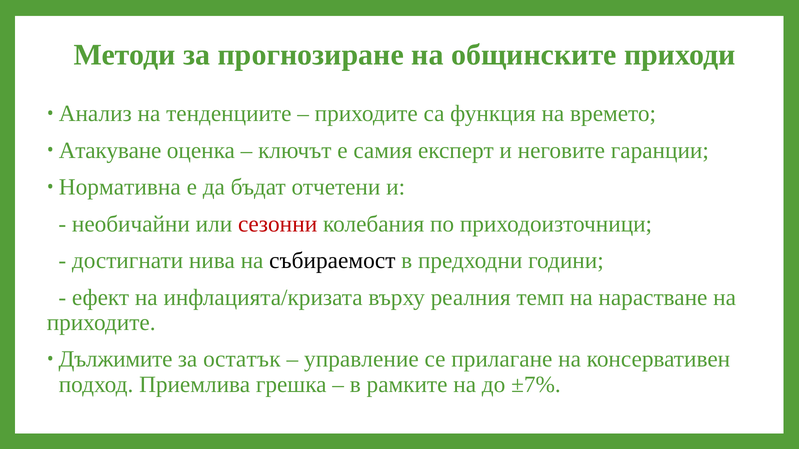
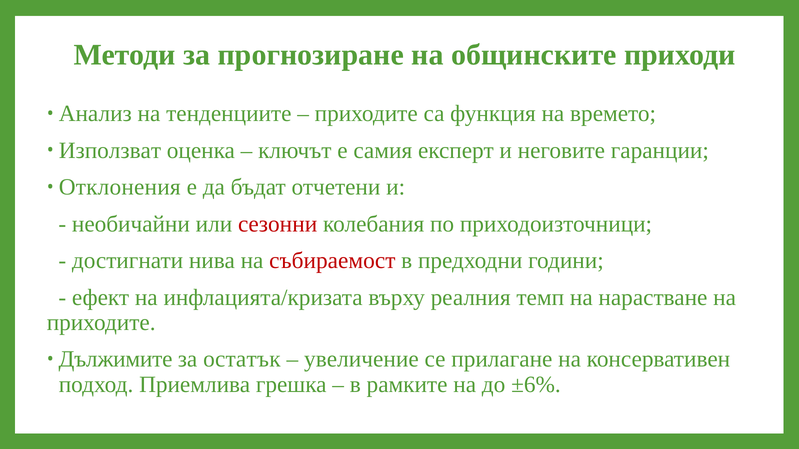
Атакуване: Атакуване -> Използват (110, 151)
Нормативна: Нормативна -> Отклонения (120, 187)
събираемост colour: black -> red (332, 261)
управление: управление -> увеличение (361, 360)
±7%: ±7% -> ±6% (536, 385)
